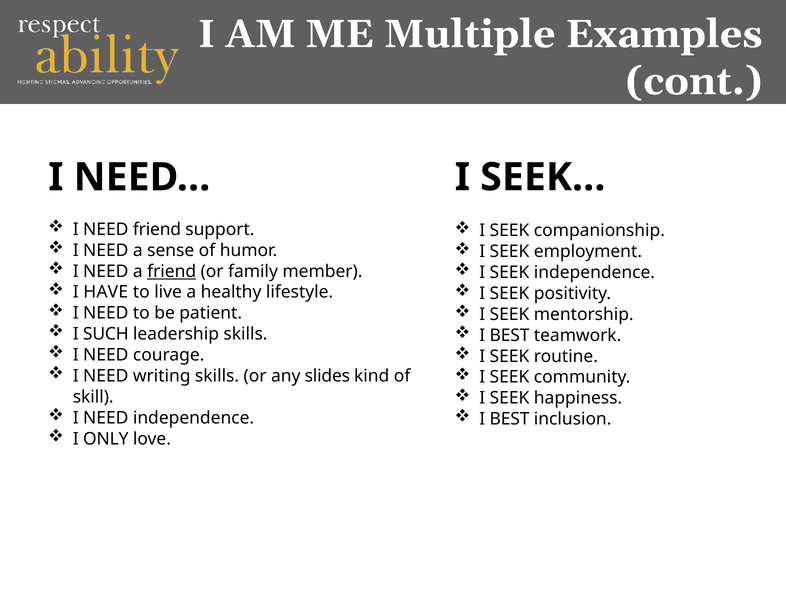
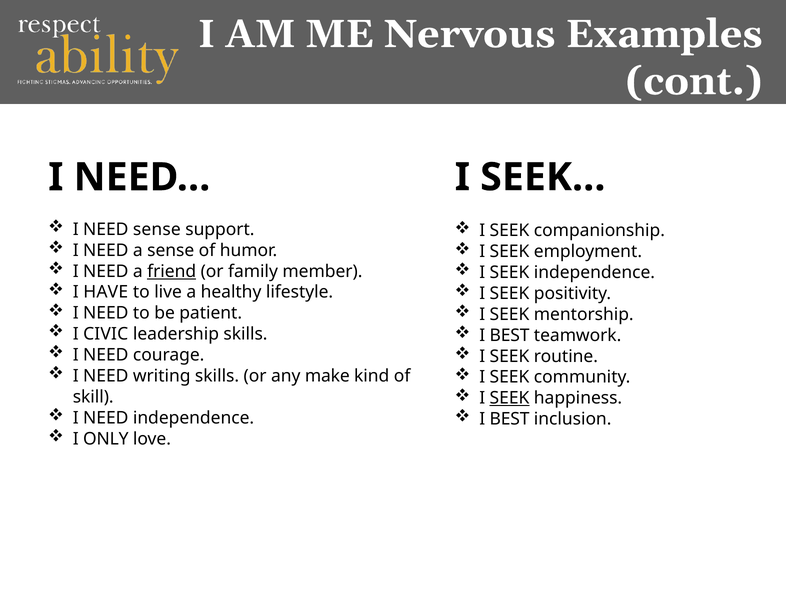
Multiple: Multiple -> Nervous (470, 34)
NEED friend: friend -> sense (157, 230)
SUCH: SUCH -> CIVIC (106, 334)
slides: slides -> make (327, 376)
SEEK underline: none -> present (509, 399)
